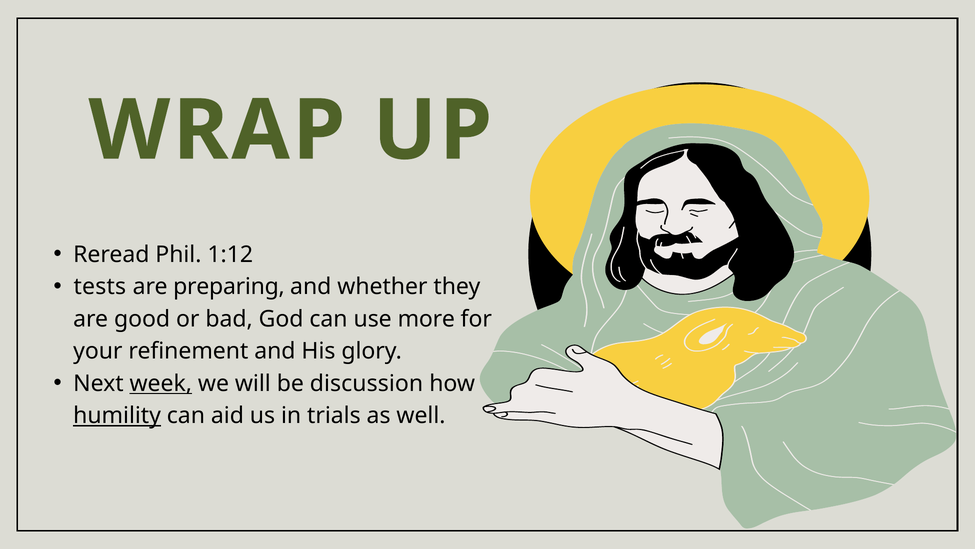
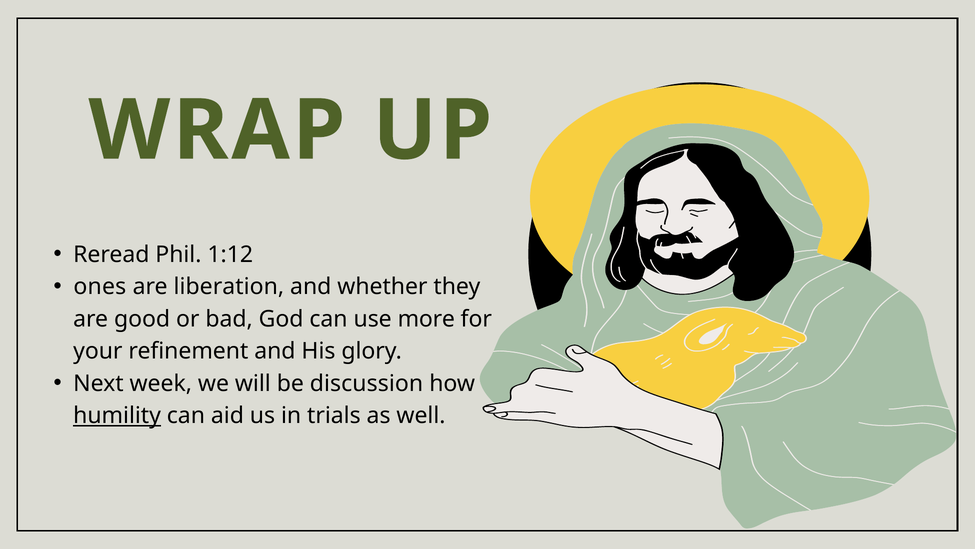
tests: tests -> ones (100, 287)
preparing: preparing -> liberation (229, 287)
week underline: present -> none (161, 383)
